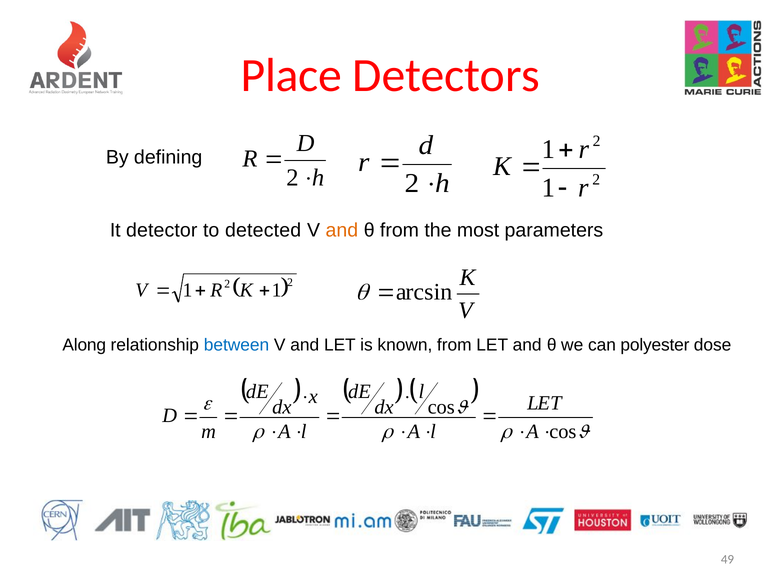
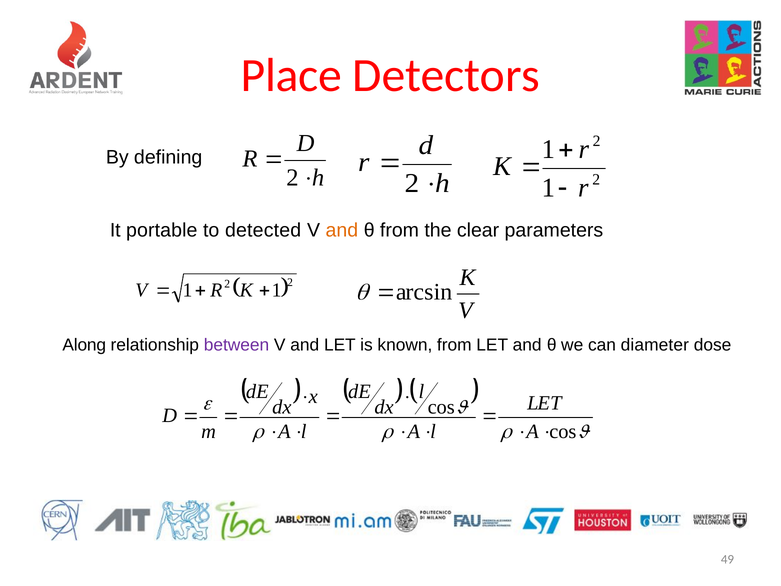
detector: detector -> portable (162, 230)
most: most -> clear (478, 230)
between colour: blue -> purple (236, 345)
polyester: polyester -> diameter (655, 345)
